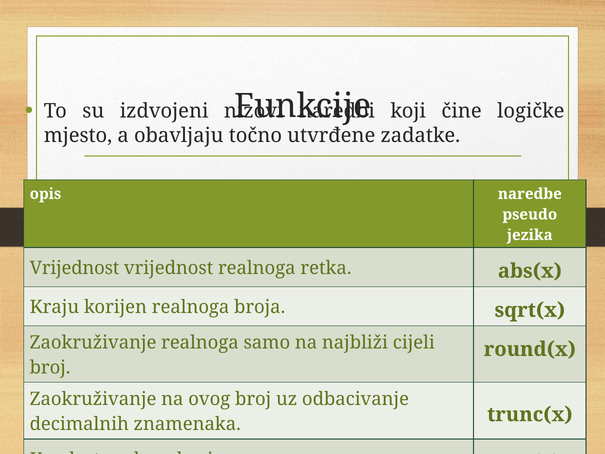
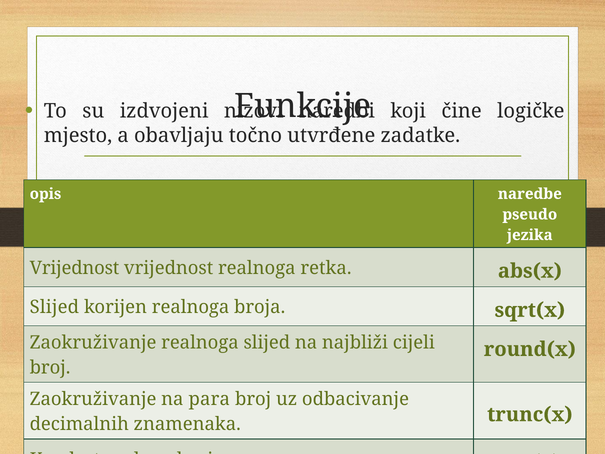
Kraju: Kraju -> Slijed (54, 307)
realnoga samo: samo -> slijed (267, 342)
ovog: ovog -> para (209, 399)
